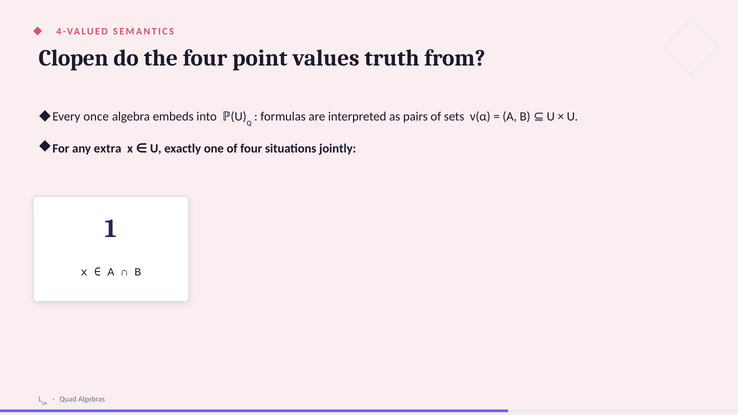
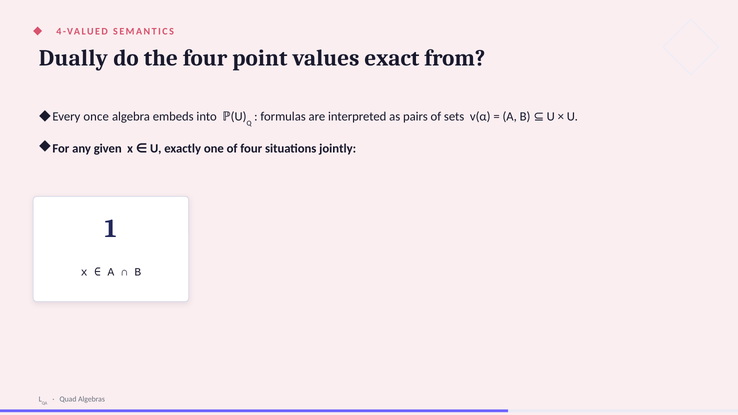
Clopen: Clopen -> Dually (73, 58)
truth: truth -> exact (392, 58)
extra: extra -> given (108, 149)
